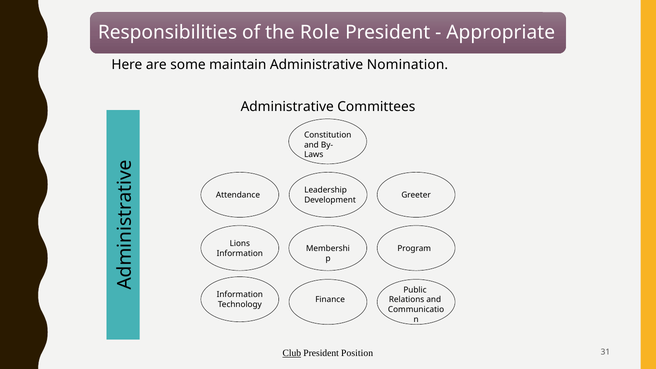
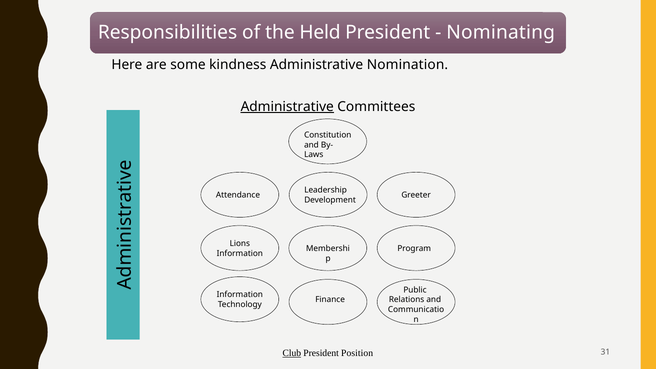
Role: Role -> Held (320, 33)
Appropriate: Appropriate -> Nominating (501, 33)
maintain: maintain -> kindness (238, 65)
Administrative underline: none -> present (287, 107)
